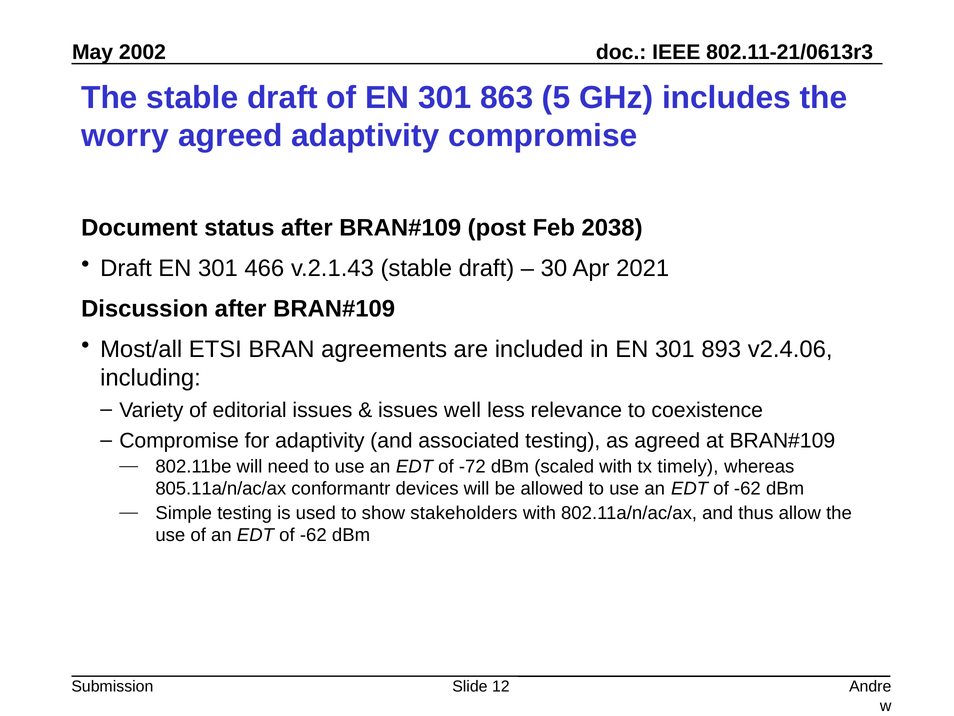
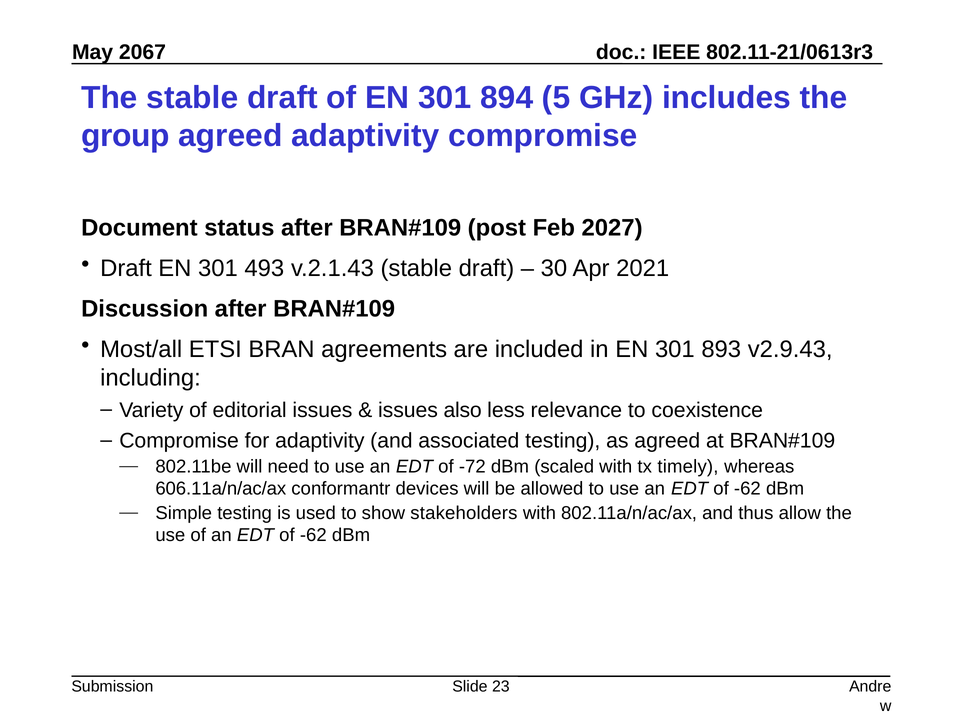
2002: 2002 -> 2067 (142, 52)
863: 863 -> 894 (507, 98)
worry: worry -> group (125, 136)
2038: 2038 -> 2027 (612, 227)
466: 466 -> 493 (264, 268)
v2.4.06: v2.4.06 -> v2.9.43 (790, 349)
well: well -> also (463, 410)
805.11a/n/ac/ax: 805.11a/n/ac/ax -> 606.11a/n/ac/ax (221, 488)
12: 12 -> 23 (501, 686)
